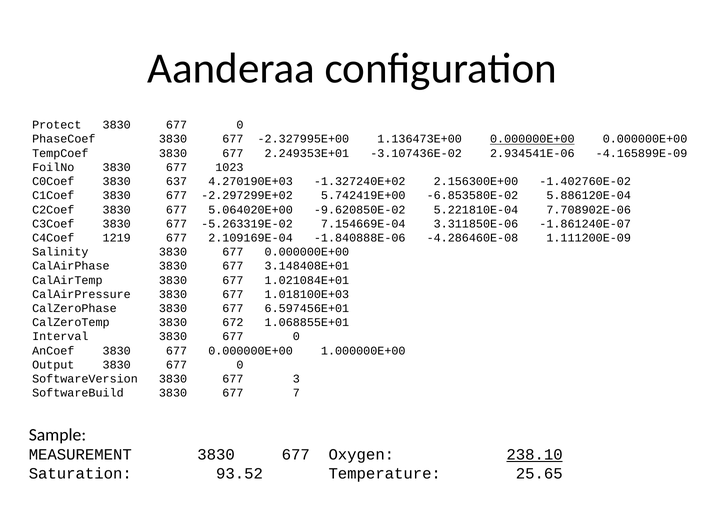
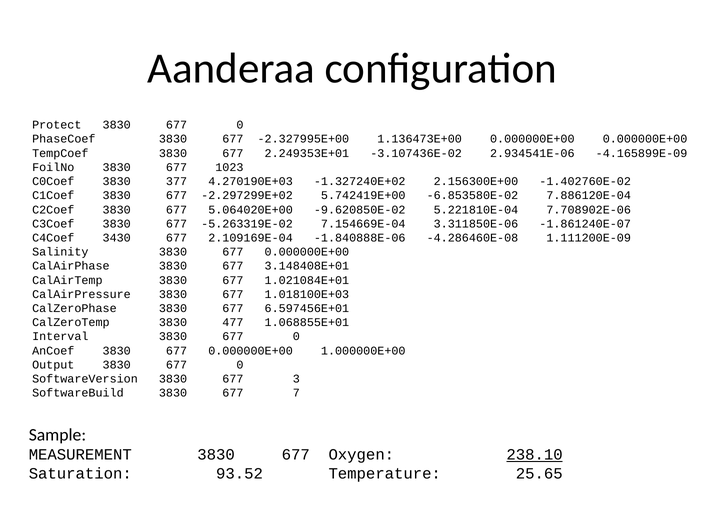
0.000000E+00 underline: present -> none (532, 139)
637: 637 -> 377 (177, 181)
5.886120E-04: 5.886120E-04 -> 7.886120E-04 (589, 195)
1219: 1219 -> 3430 (117, 238)
672: 672 -> 477 (233, 322)
